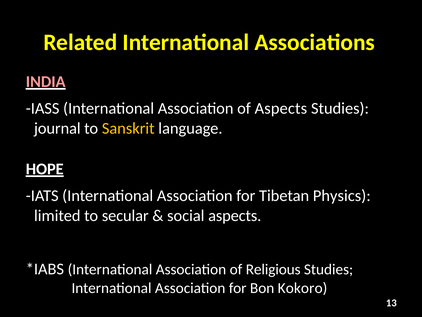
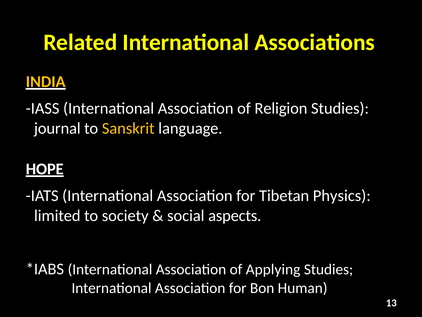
INDIA colour: pink -> yellow (46, 82)
of Aspects: Aspects -> Religion (281, 108)
secular: secular -> society (125, 215)
Religious: Religious -> Applying (273, 269)
Kokoro: Kokoro -> Human (303, 288)
